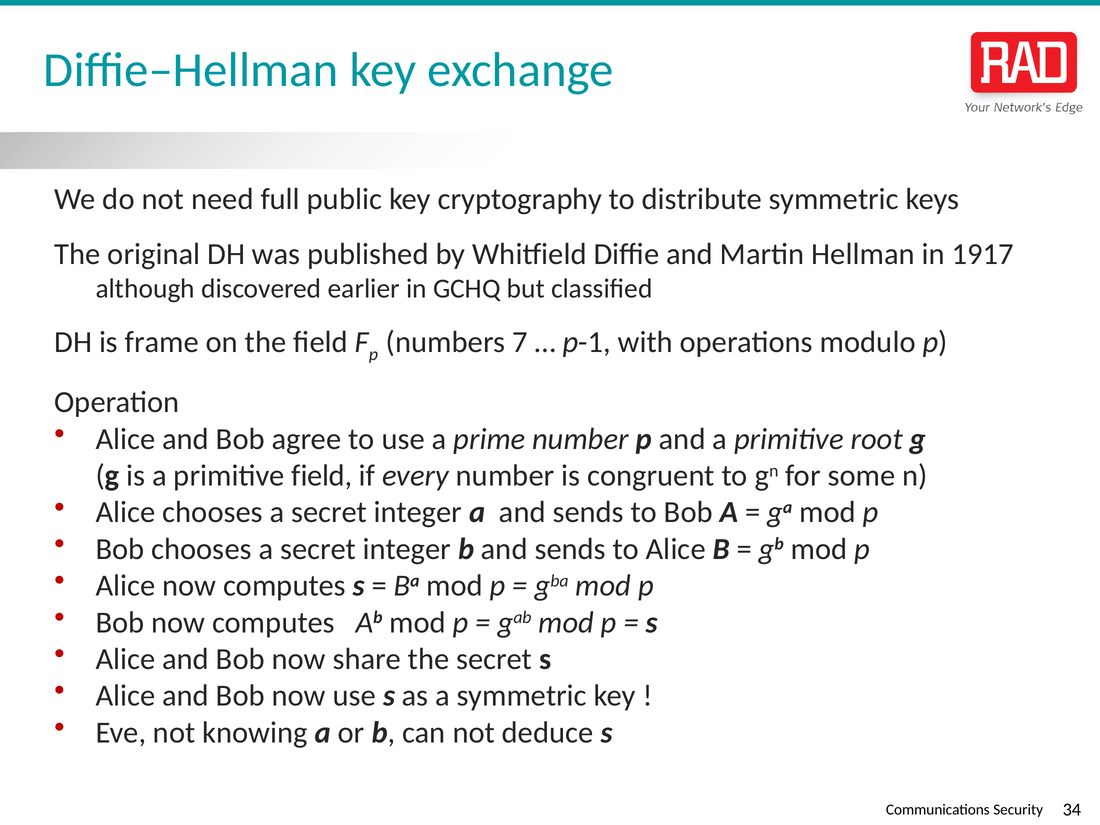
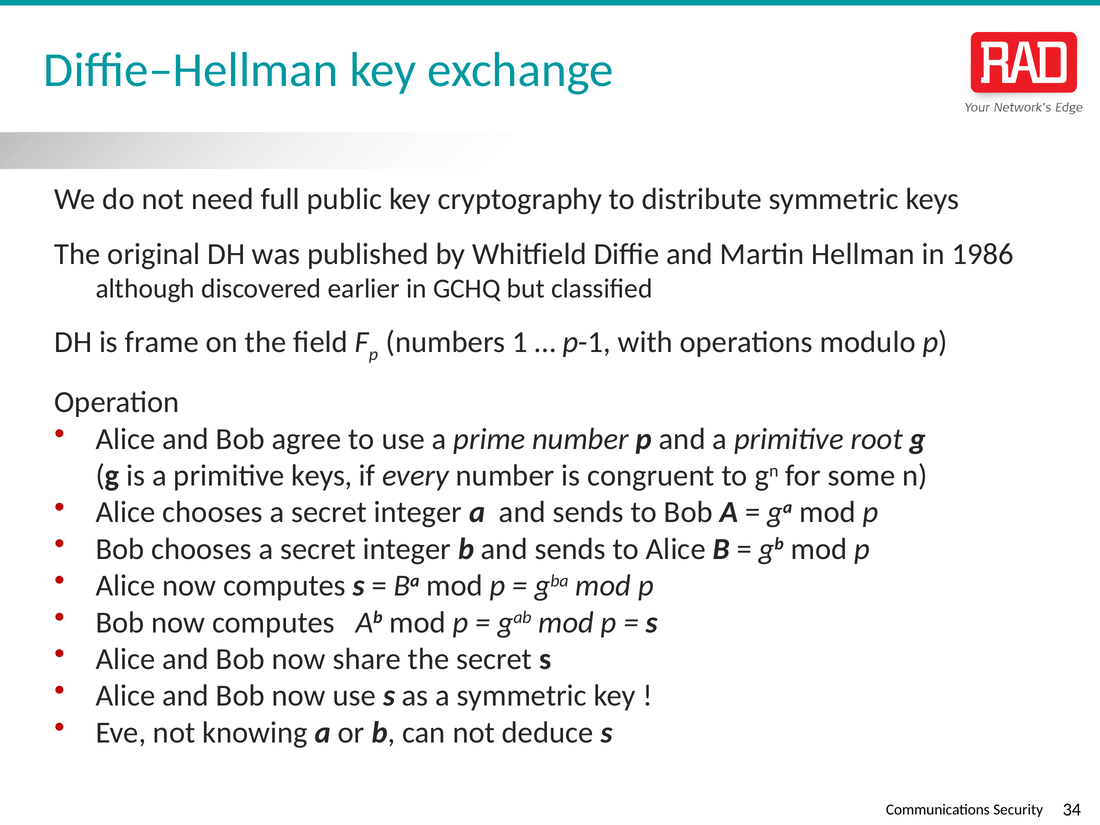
1917: 1917 -> 1986 (983, 254)
7: 7 -> 1 (520, 342)
primitive field: field -> keys (322, 476)
